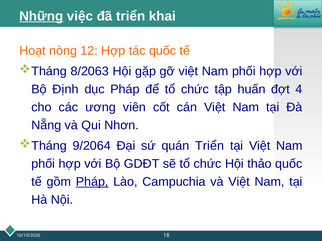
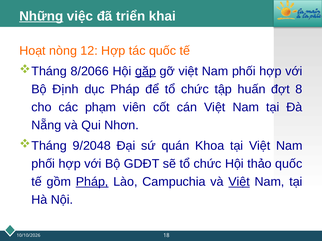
8/2063: 8/2063 -> 8/2066 (90, 71)
gặp underline: none -> present (146, 71)
4: 4 -> 8 (299, 90)
ương: ương -> phạm (101, 108)
9/2064: 9/2064 -> 9/2048 (92, 146)
quán Triển: Triển -> Khoa (210, 146)
Việt underline: none -> present (239, 182)
